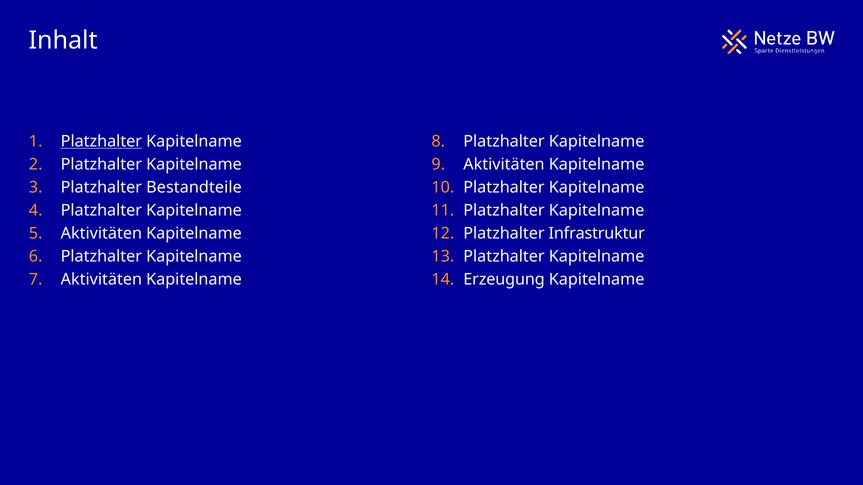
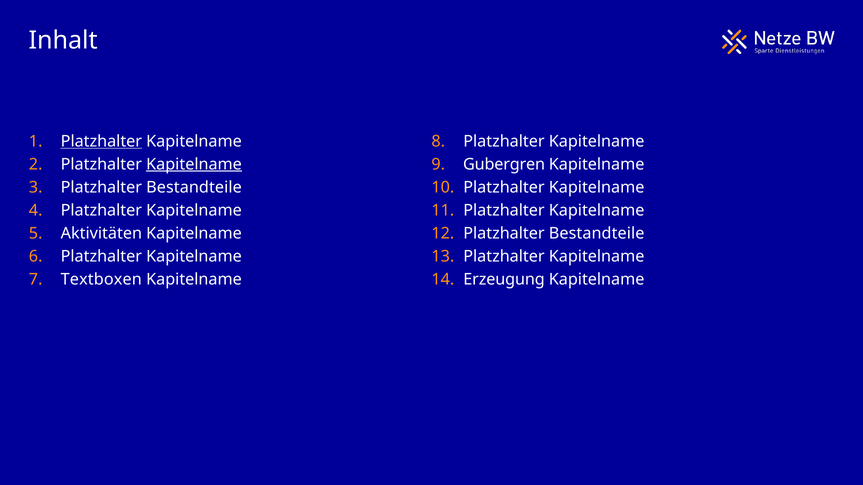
Kapitelname underline: none -> present (194, 164)
Aktivitäten: Aktivitäten -> Gubergren (504, 164)
Infrastruktur: Infrastruktur -> Bestandteile (597, 233)
Aktivitäten: Aktivitäten -> Textboxen (101, 279)
